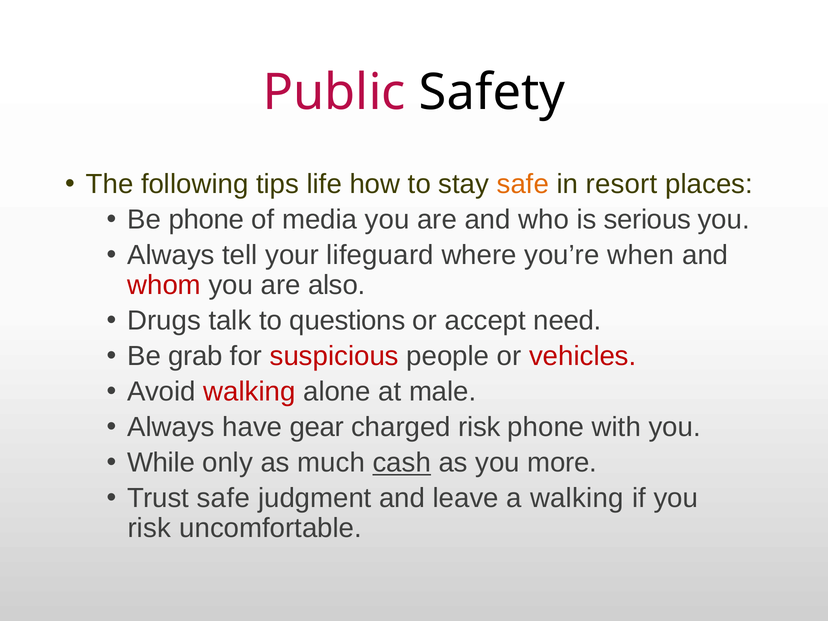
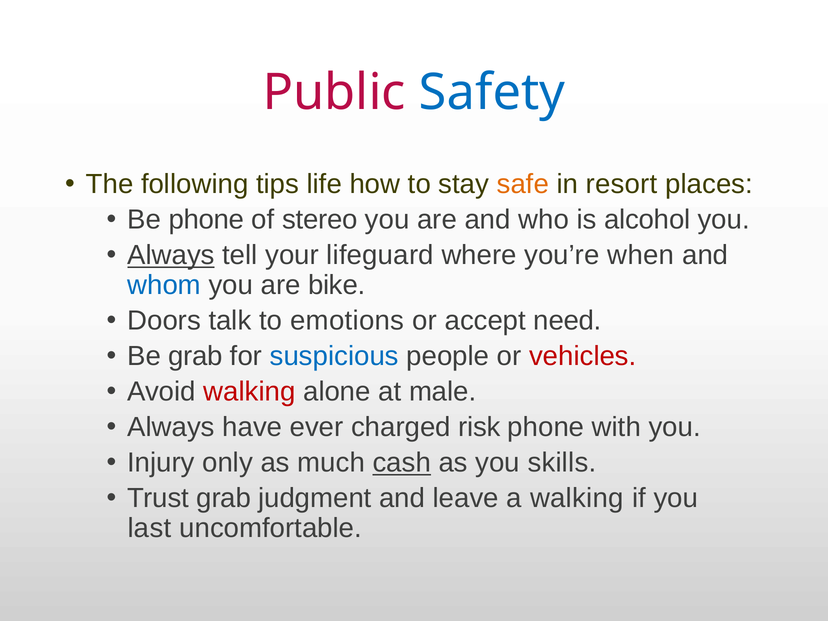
Safety colour: black -> blue (492, 93)
media: media -> stereo (320, 220)
serious: serious -> alcohol (647, 220)
Always underline: none -> present (171, 255)
whom colour: red -> blue (164, 285)
also: also -> bike (337, 285)
Drugs: Drugs -> Doors (164, 321)
questions: questions -> emotions (347, 321)
suspicious colour: red -> blue (334, 356)
gear: gear -> ever (317, 427)
While: While -> Injury (161, 463)
more: more -> skills (562, 463)
Trust safe: safe -> grab (224, 498)
risk: risk -> last (149, 528)
